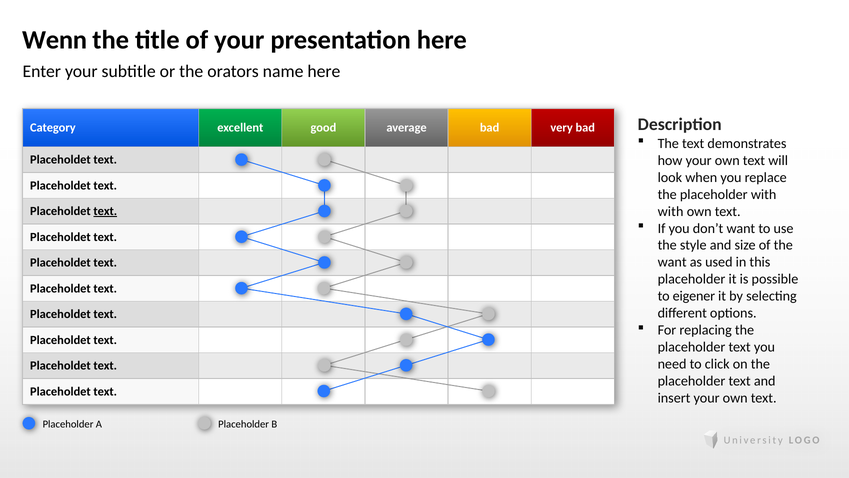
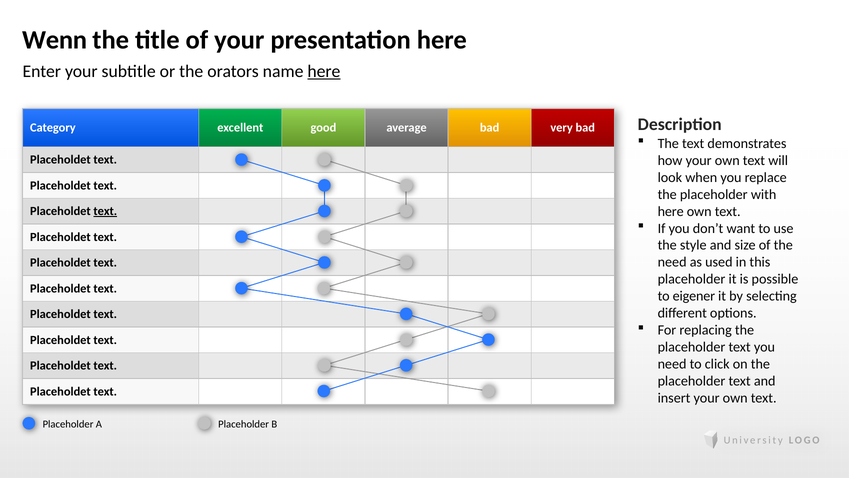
here underline: none -> present (324, 71)
with: with -> here (671, 211)
want: want -> need (672, 262)
